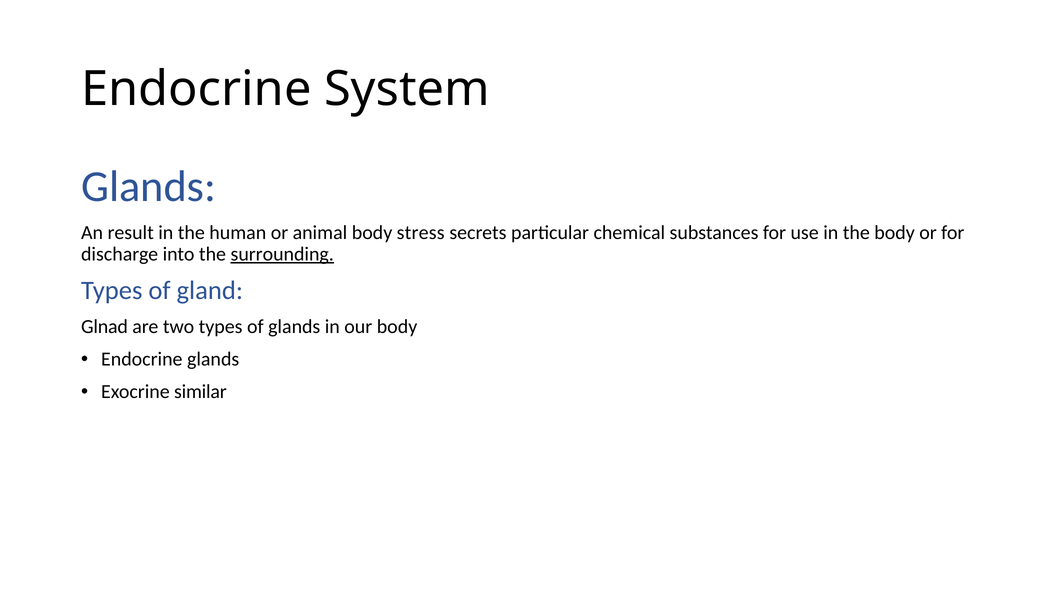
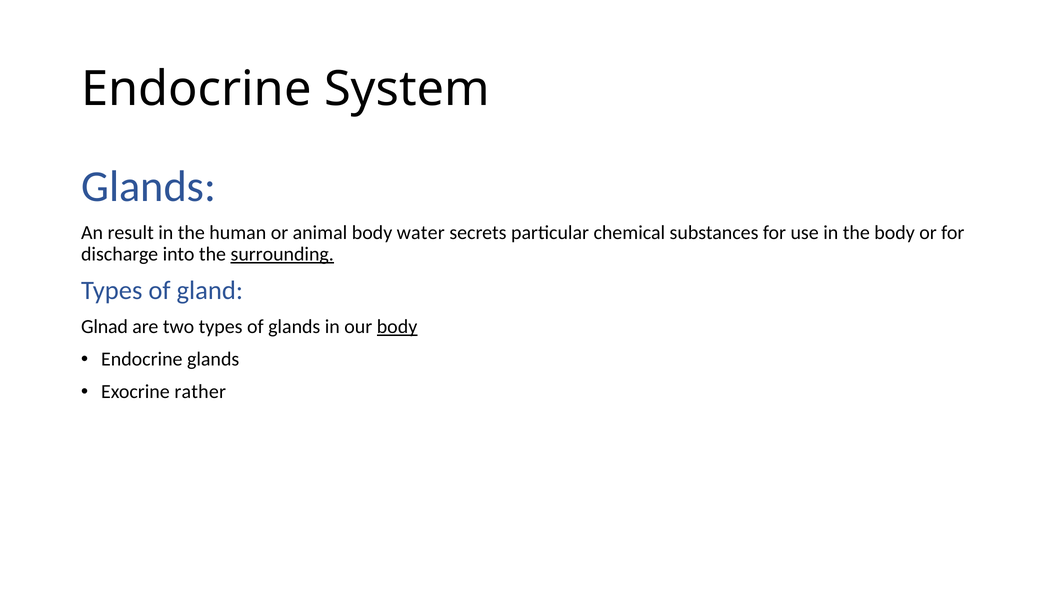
stress: stress -> water (421, 233)
body underline: none -> present (397, 327)
similar: similar -> rather (200, 392)
